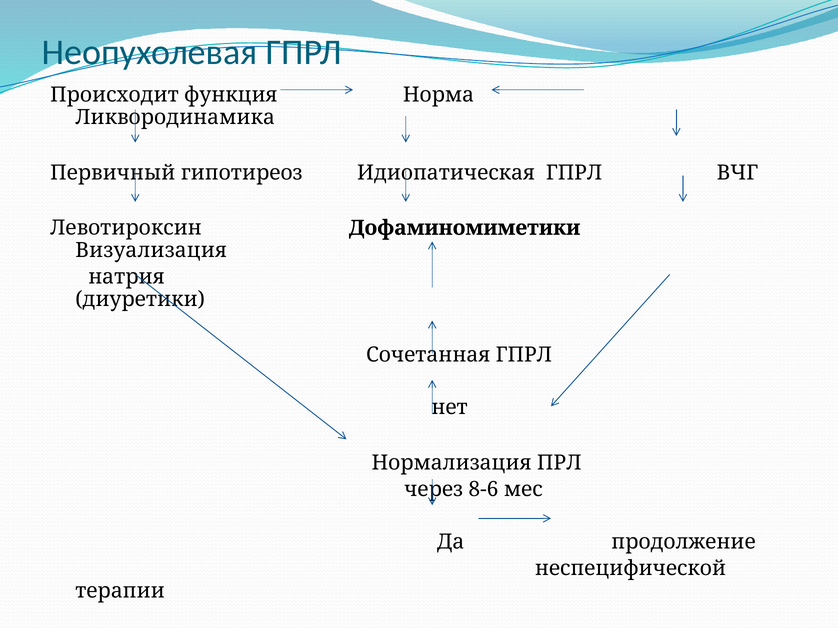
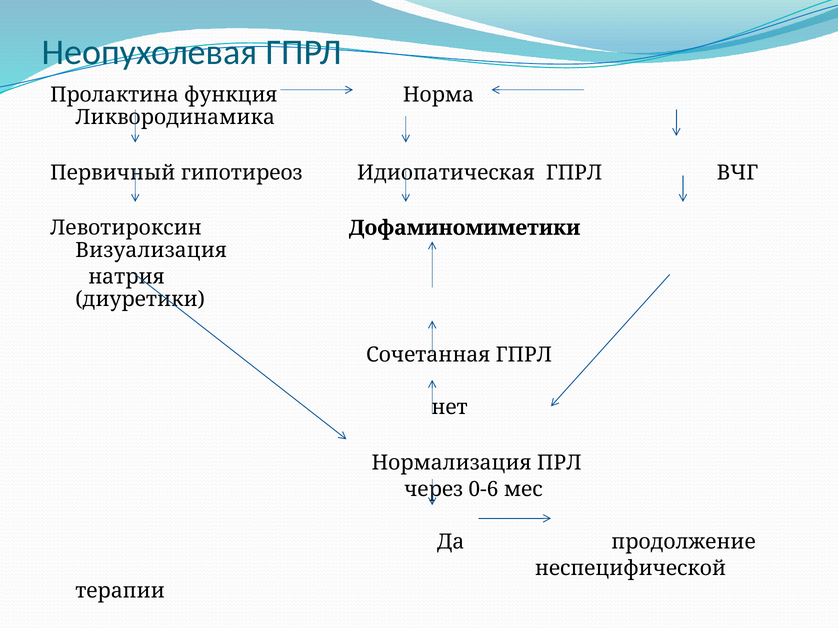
Происходит: Происходит -> Пролактина (115, 95)
8-6: 8-6 -> 0-6 (483, 489)
